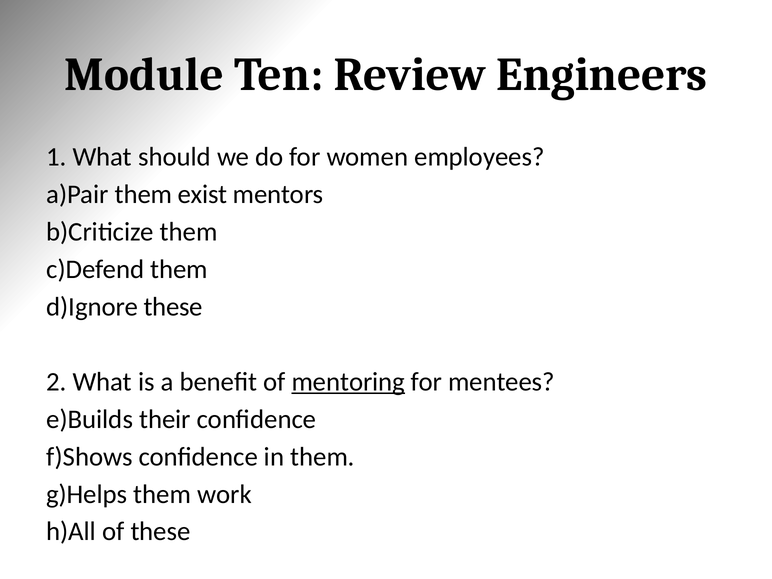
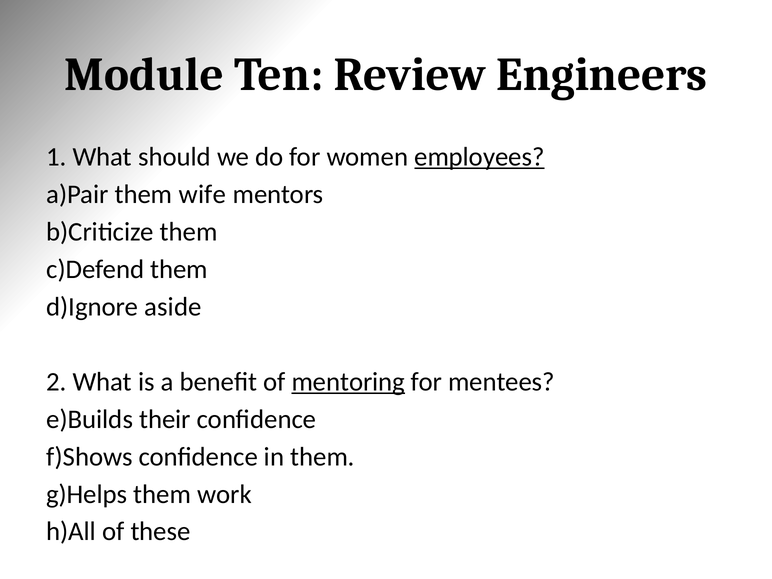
employees underline: none -> present (479, 157)
exist: exist -> wife (202, 194)
these: these -> aside (173, 307)
